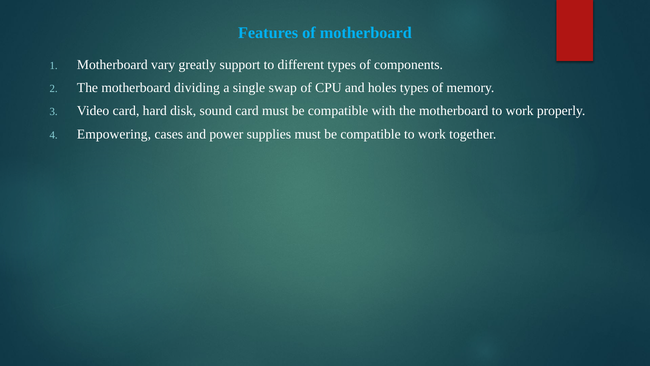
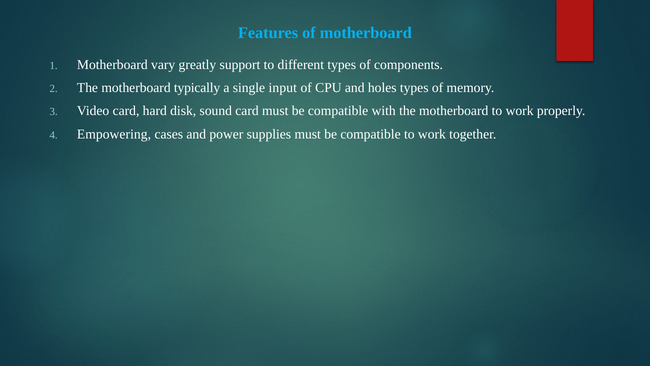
dividing: dividing -> typically (197, 88)
swap: swap -> input (283, 88)
